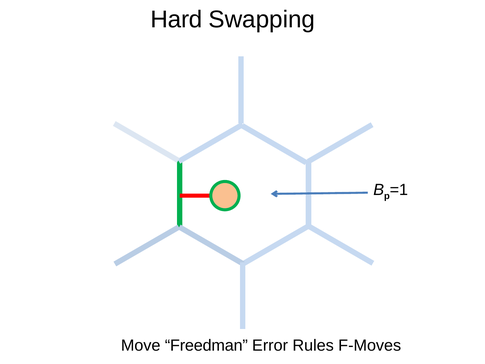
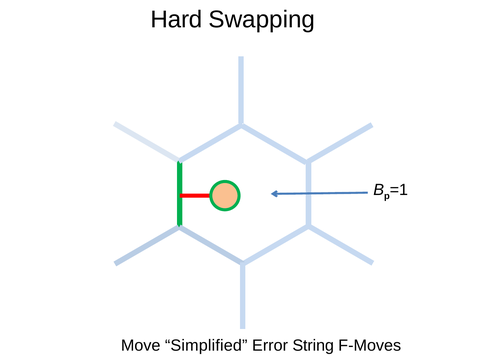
Freedman: Freedman -> Simplified (206, 345)
Rules: Rules -> String (313, 345)
